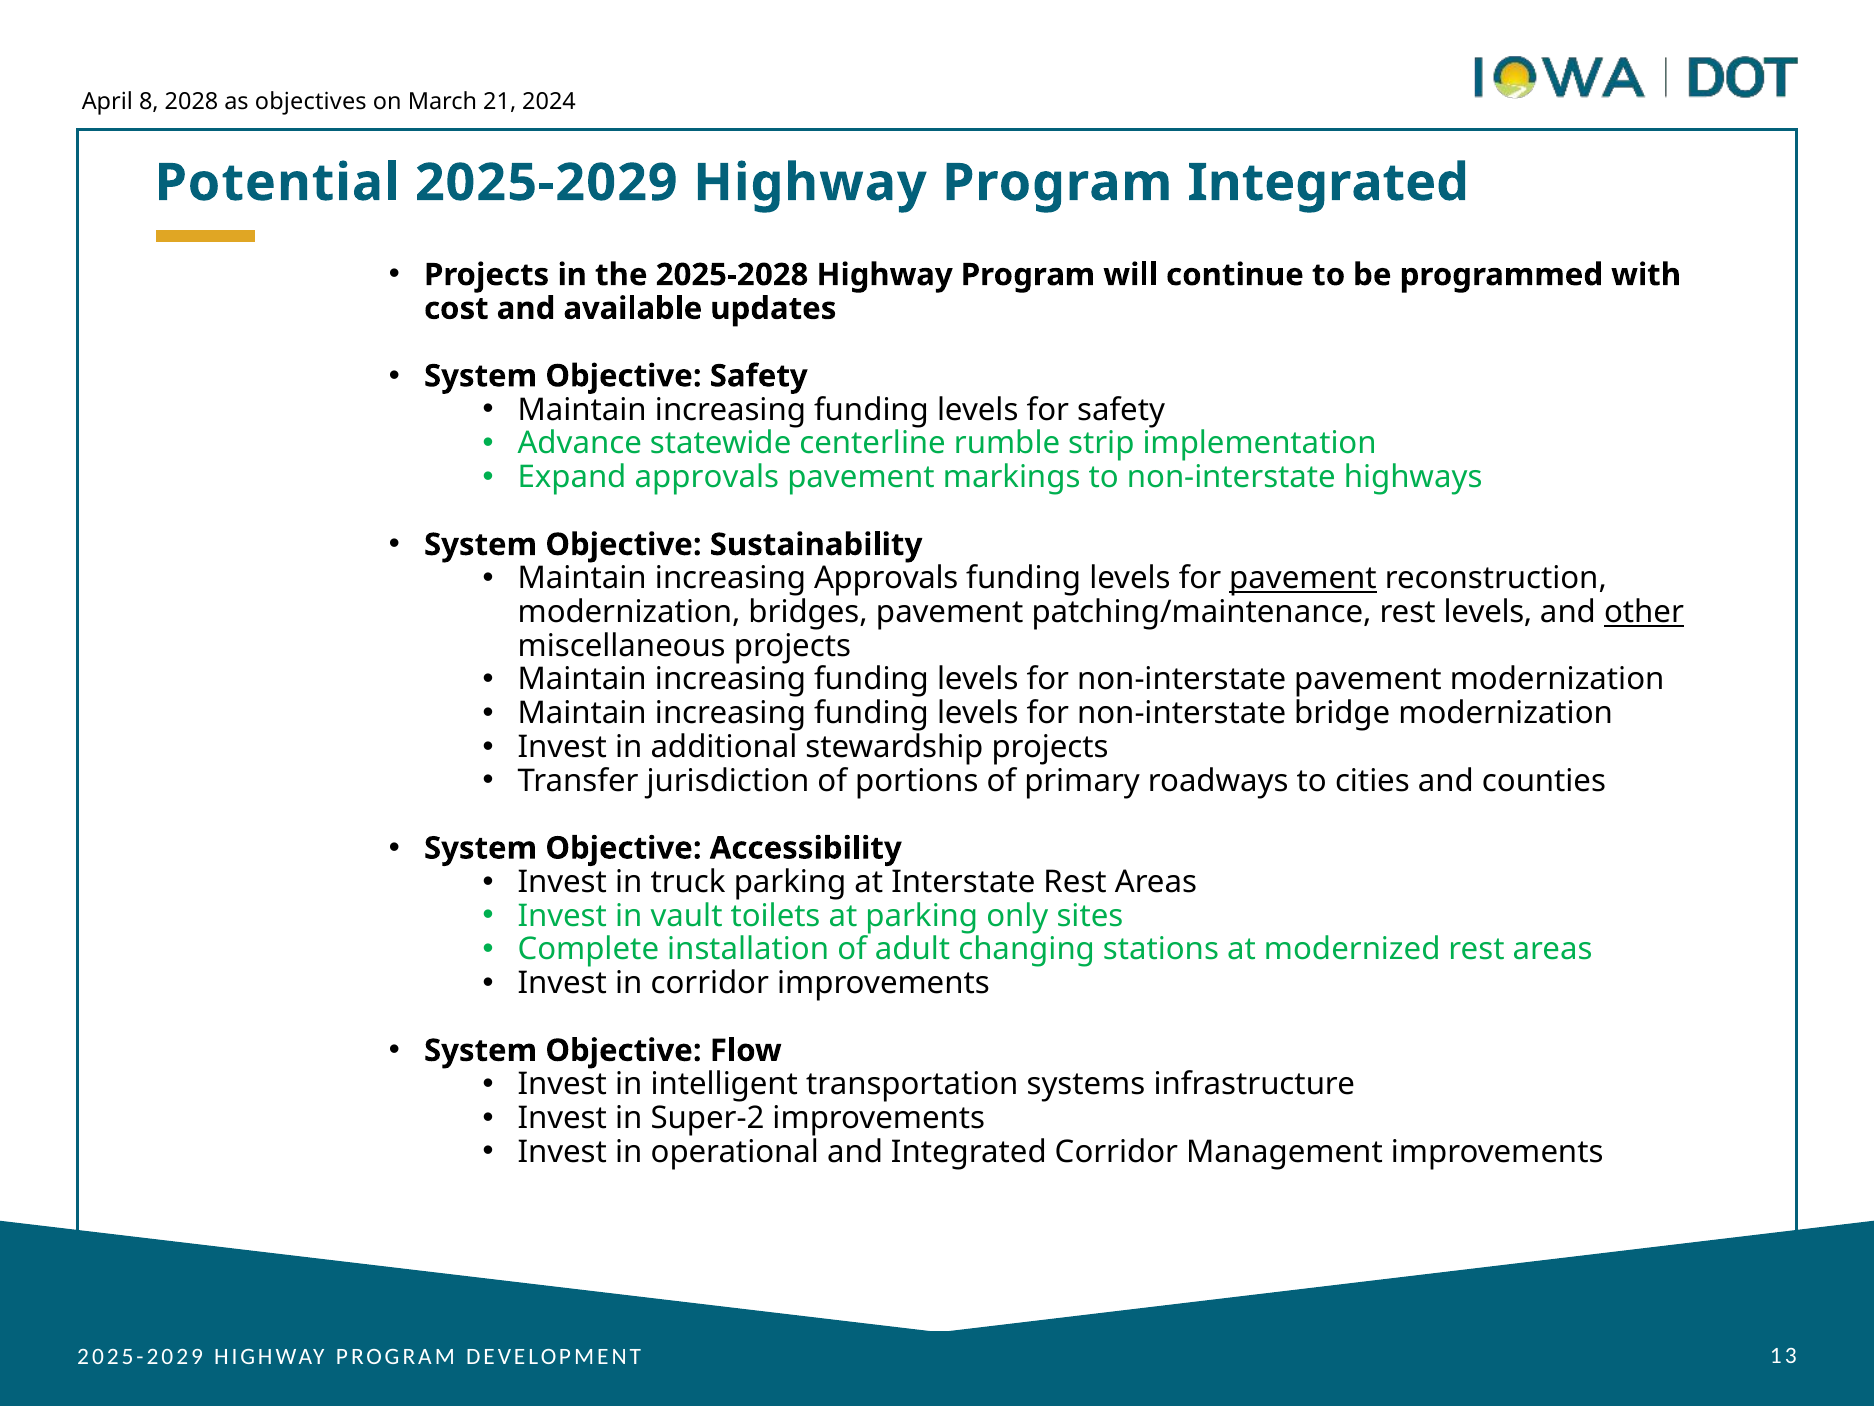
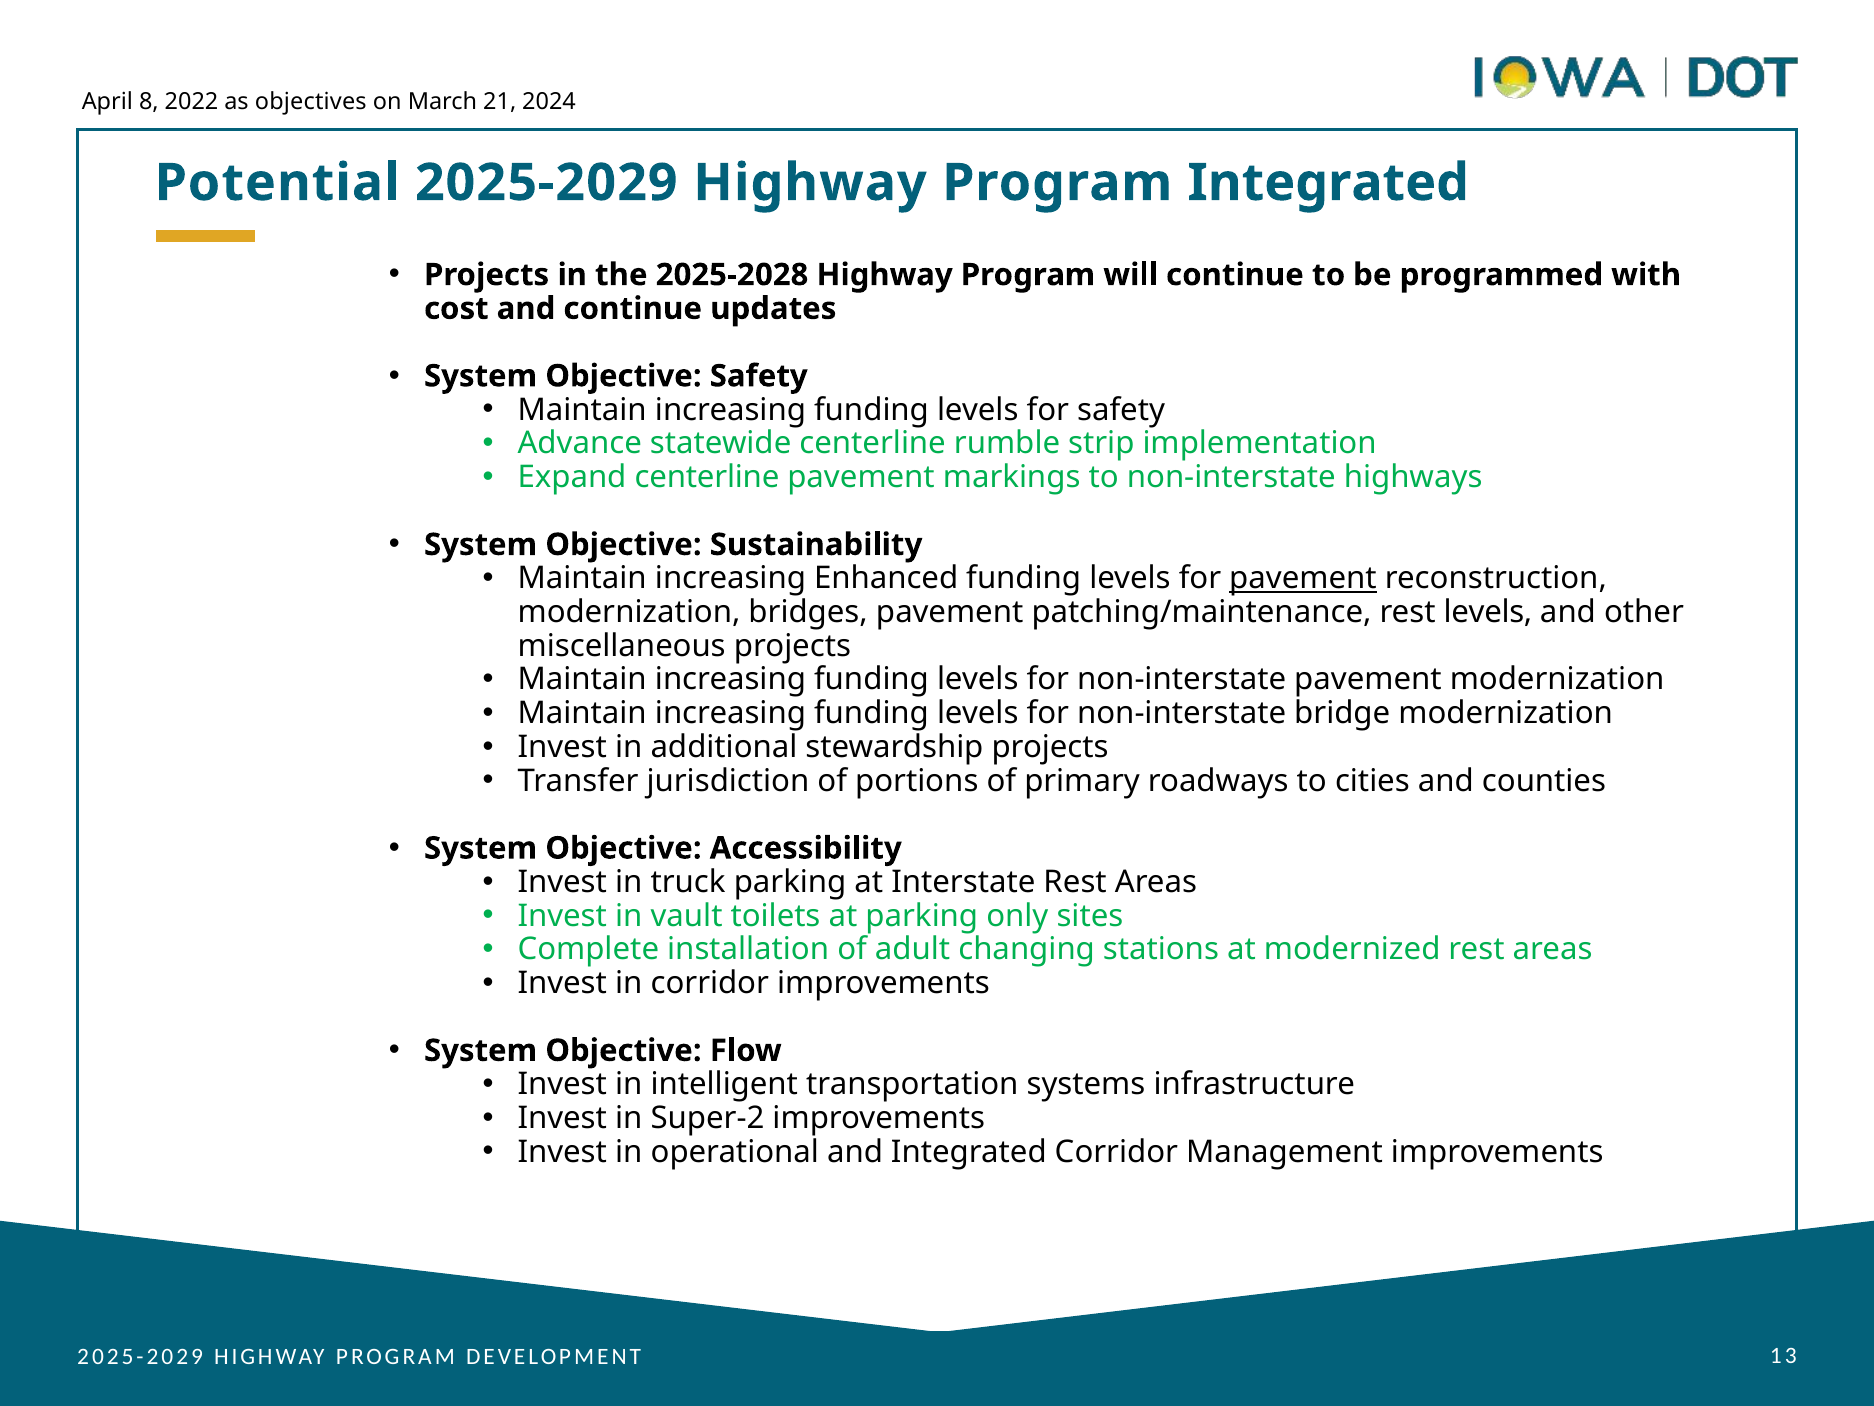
2028: 2028 -> 2022 (192, 102)
and available: available -> continue (633, 309)
Expand approvals: approvals -> centerline (707, 477)
increasing Approvals: Approvals -> Enhanced (886, 578)
other underline: present -> none (1644, 612)
